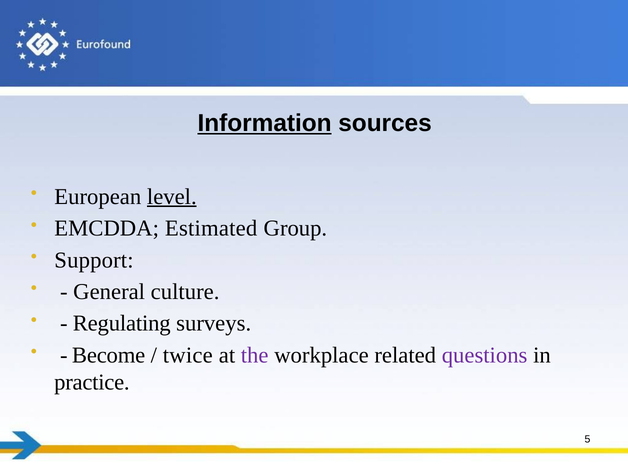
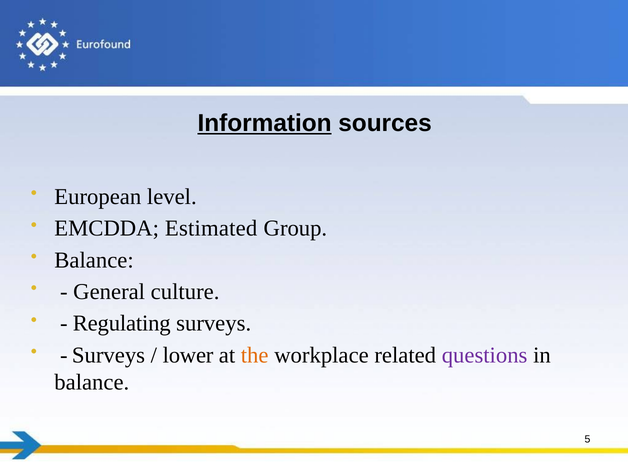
level underline: present -> none (172, 197)
Support: Support -> Balance (94, 260)
Become: Become -> Surveys (109, 355)
twice: twice -> lower (188, 355)
the colour: purple -> orange (255, 355)
practice: practice -> balance (92, 382)
